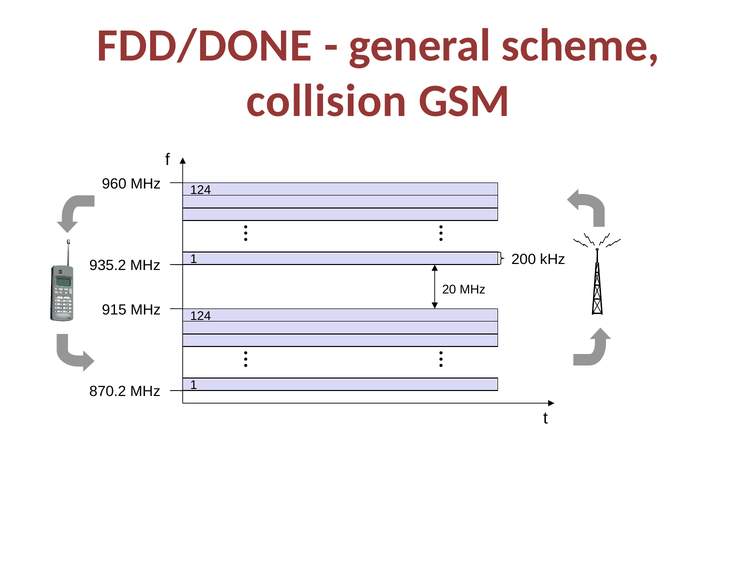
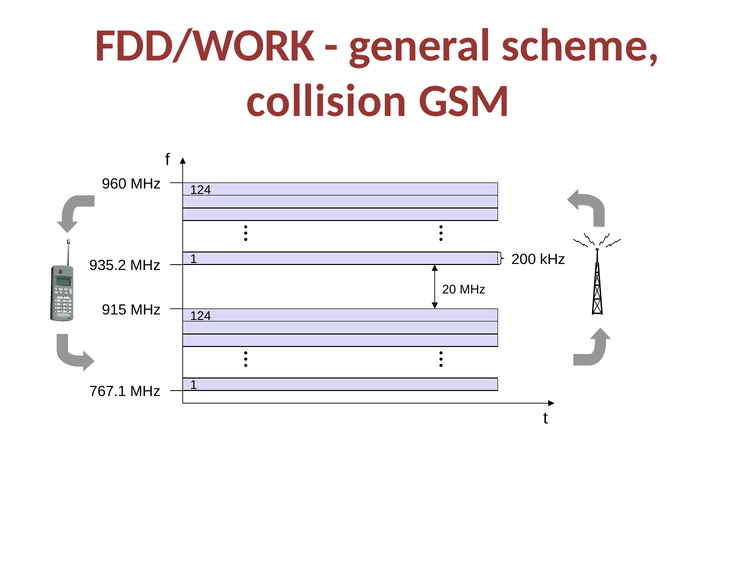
FDD/DONE: FDD/DONE -> FDD/WORK (205, 45)
870.2: 870.2 -> 767.1 (108, 392)
